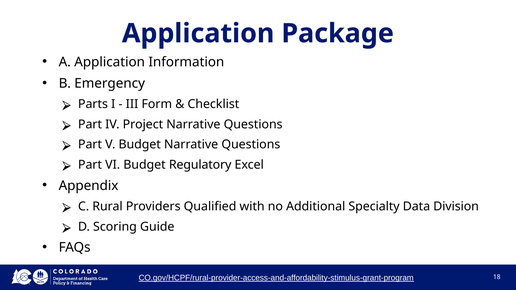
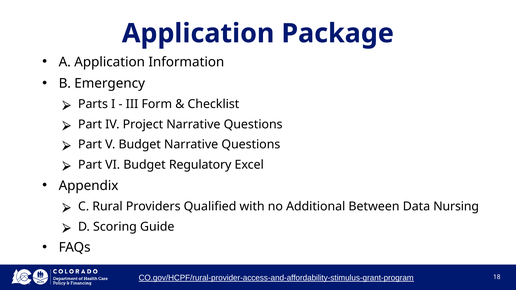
Specialty: Specialty -> Between (374, 207)
Division: Division -> Nursing (456, 207)
